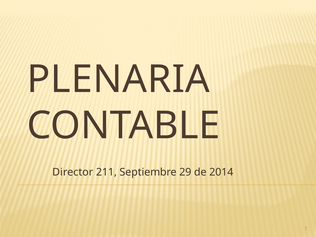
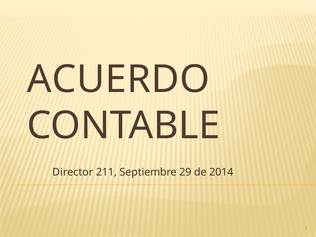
PLENARIA: PLENARIA -> ACUERDO (118, 79)
